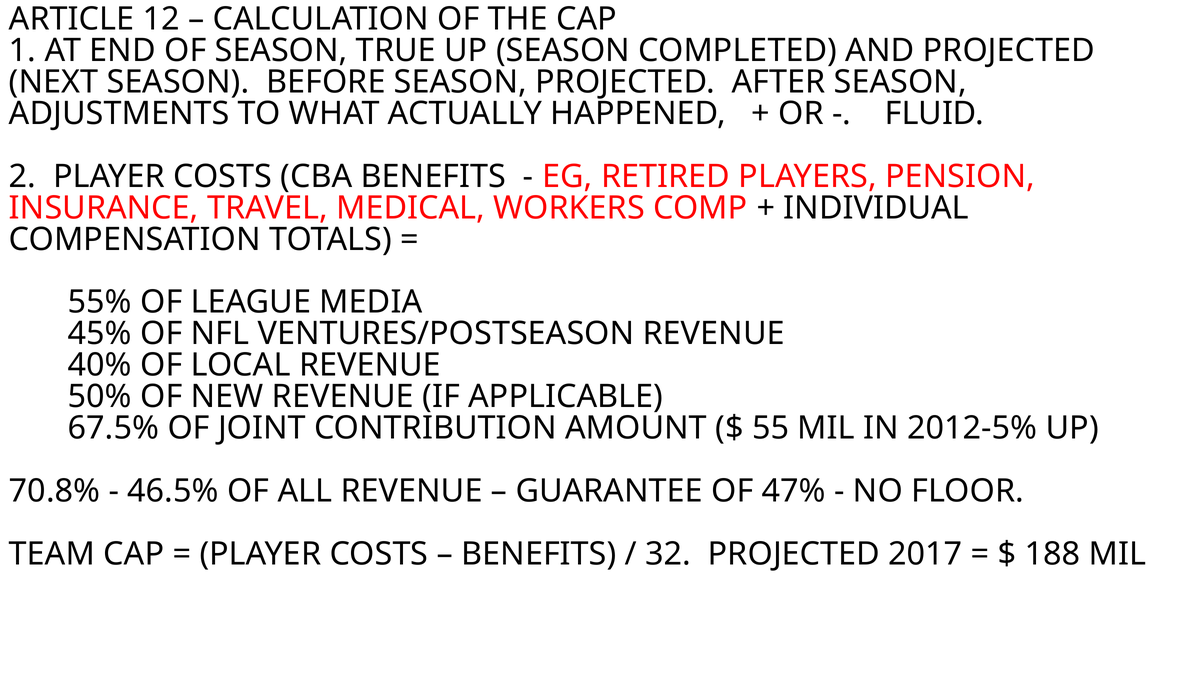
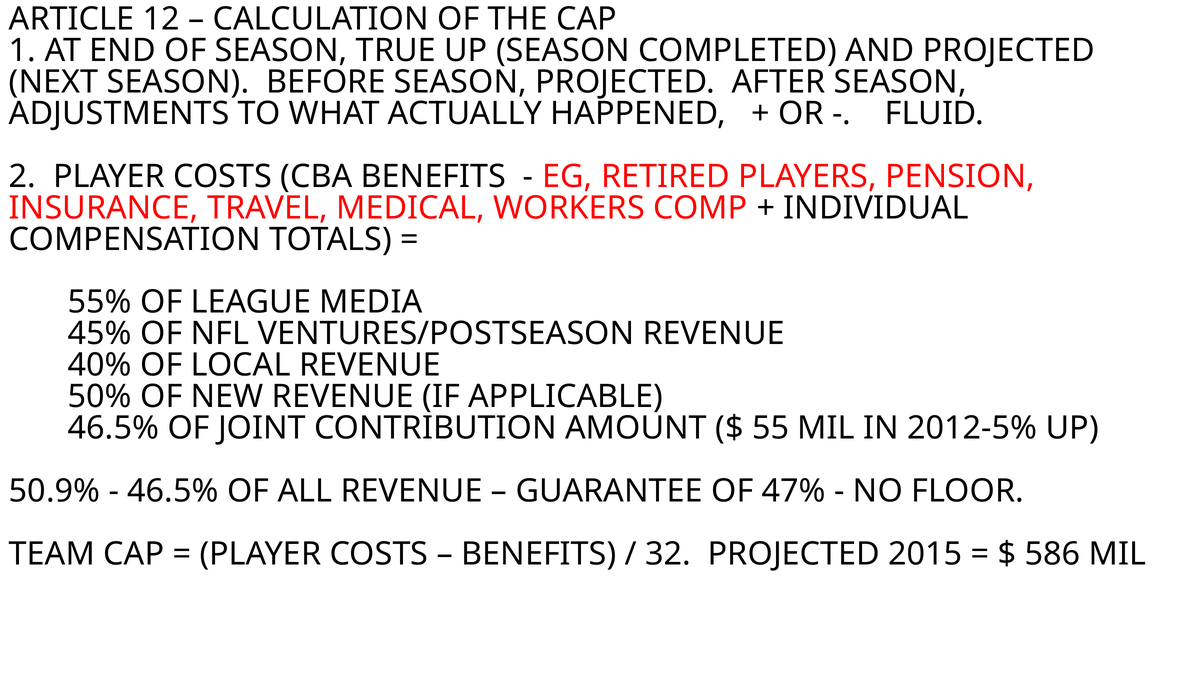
67.5%: 67.5% -> 46.5% (113, 428)
70.8%: 70.8% -> 50.9% (55, 491)
2017: 2017 -> 2015 (925, 554)
188: 188 -> 586 (1053, 554)
